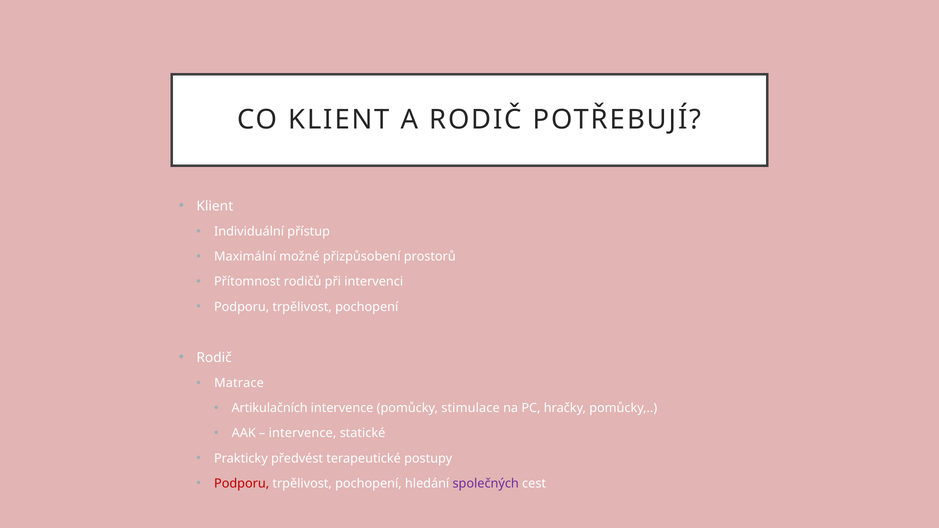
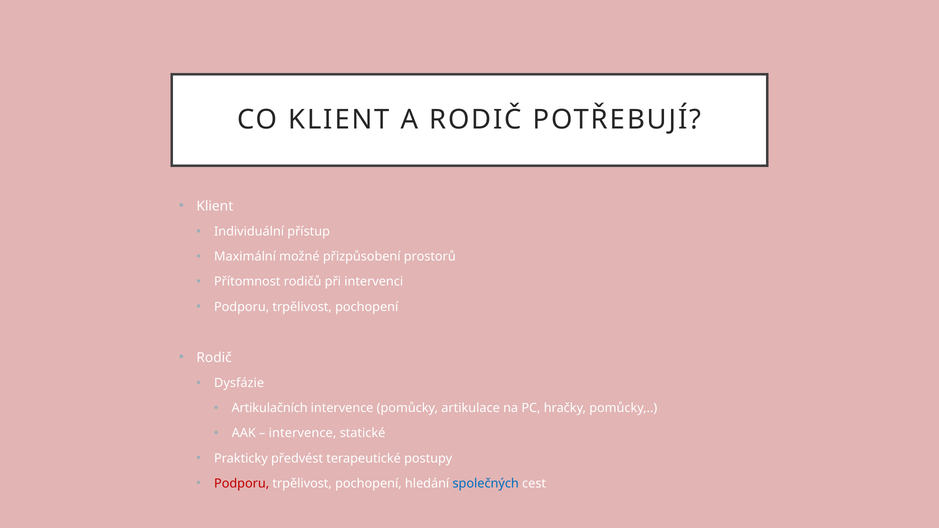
Matrace: Matrace -> Dysfázie (239, 383)
stimulace: stimulace -> artikulace (471, 408)
společných colour: purple -> blue (486, 484)
